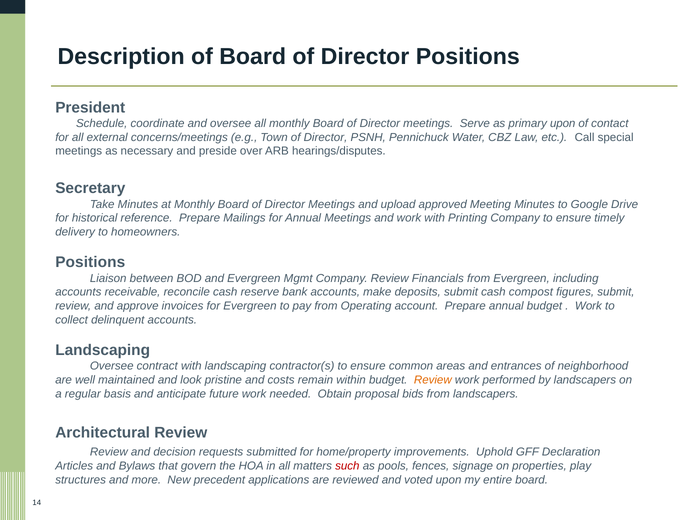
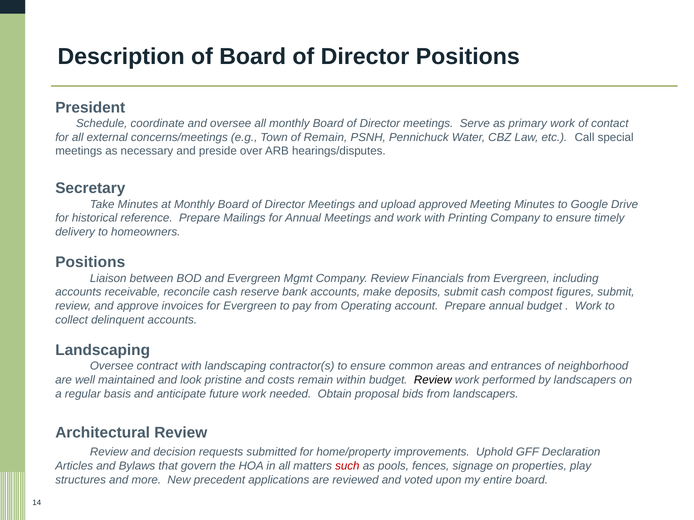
primary upon: upon -> work (563, 124)
Town of Director: Director -> Remain (325, 137)
Review colour: orange -> black (433, 380)
